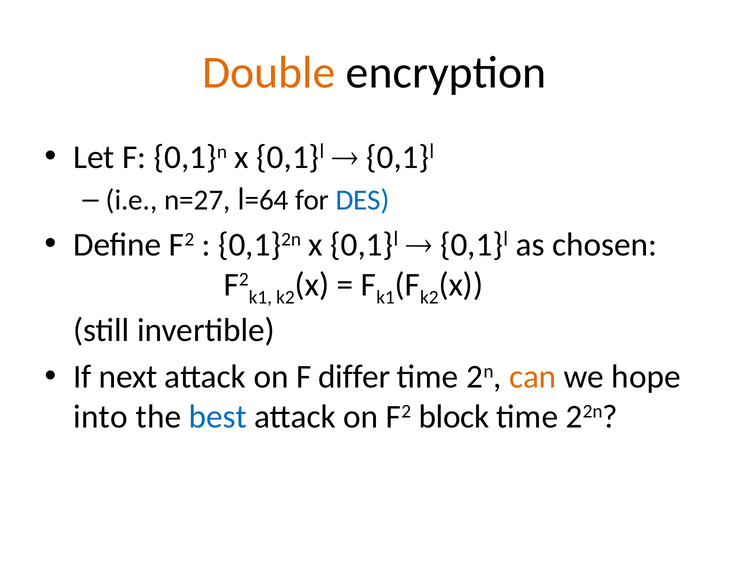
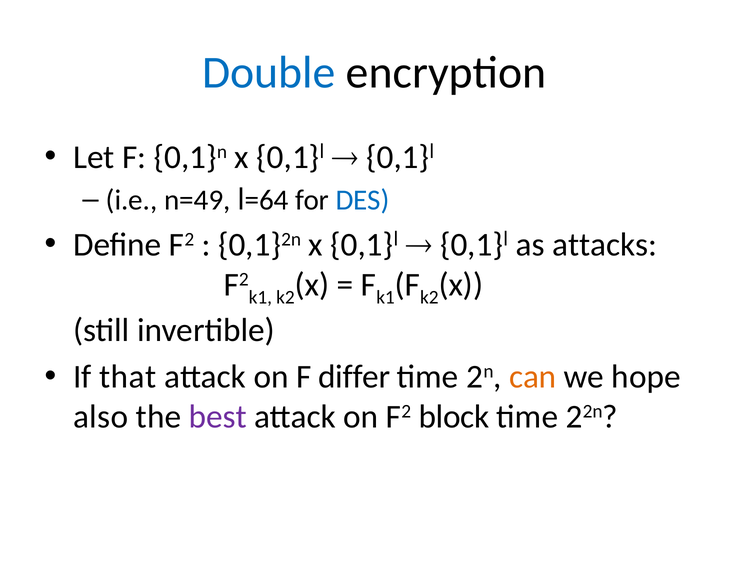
Double colour: orange -> blue (269, 73)
n=27: n=27 -> n=49 (197, 200)
chosen: chosen -> attacks (605, 245)
next: next -> that (128, 377)
into: into -> also (101, 417)
best colour: blue -> purple (218, 417)
